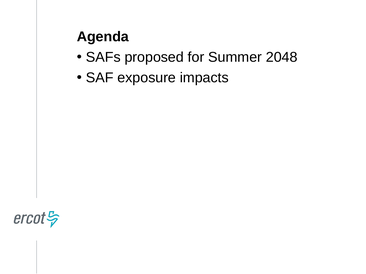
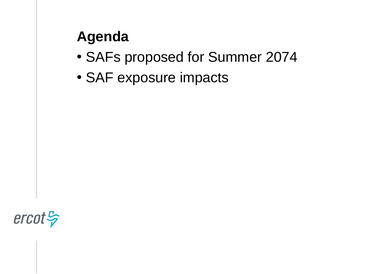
2048: 2048 -> 2074 (282, 57)
